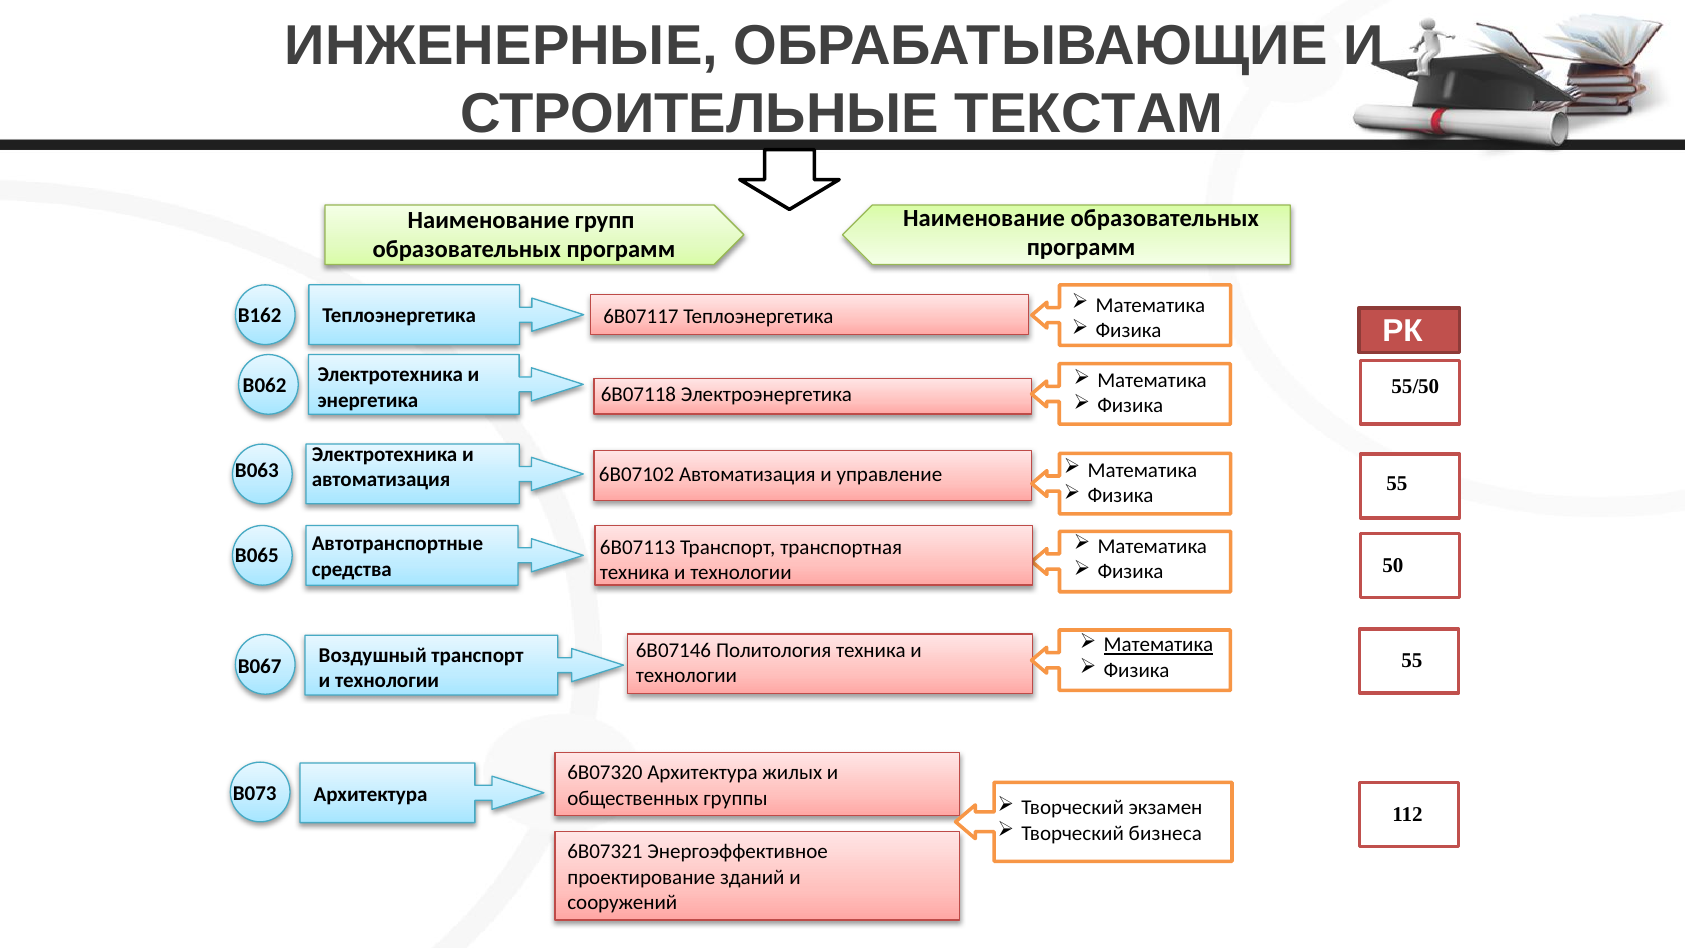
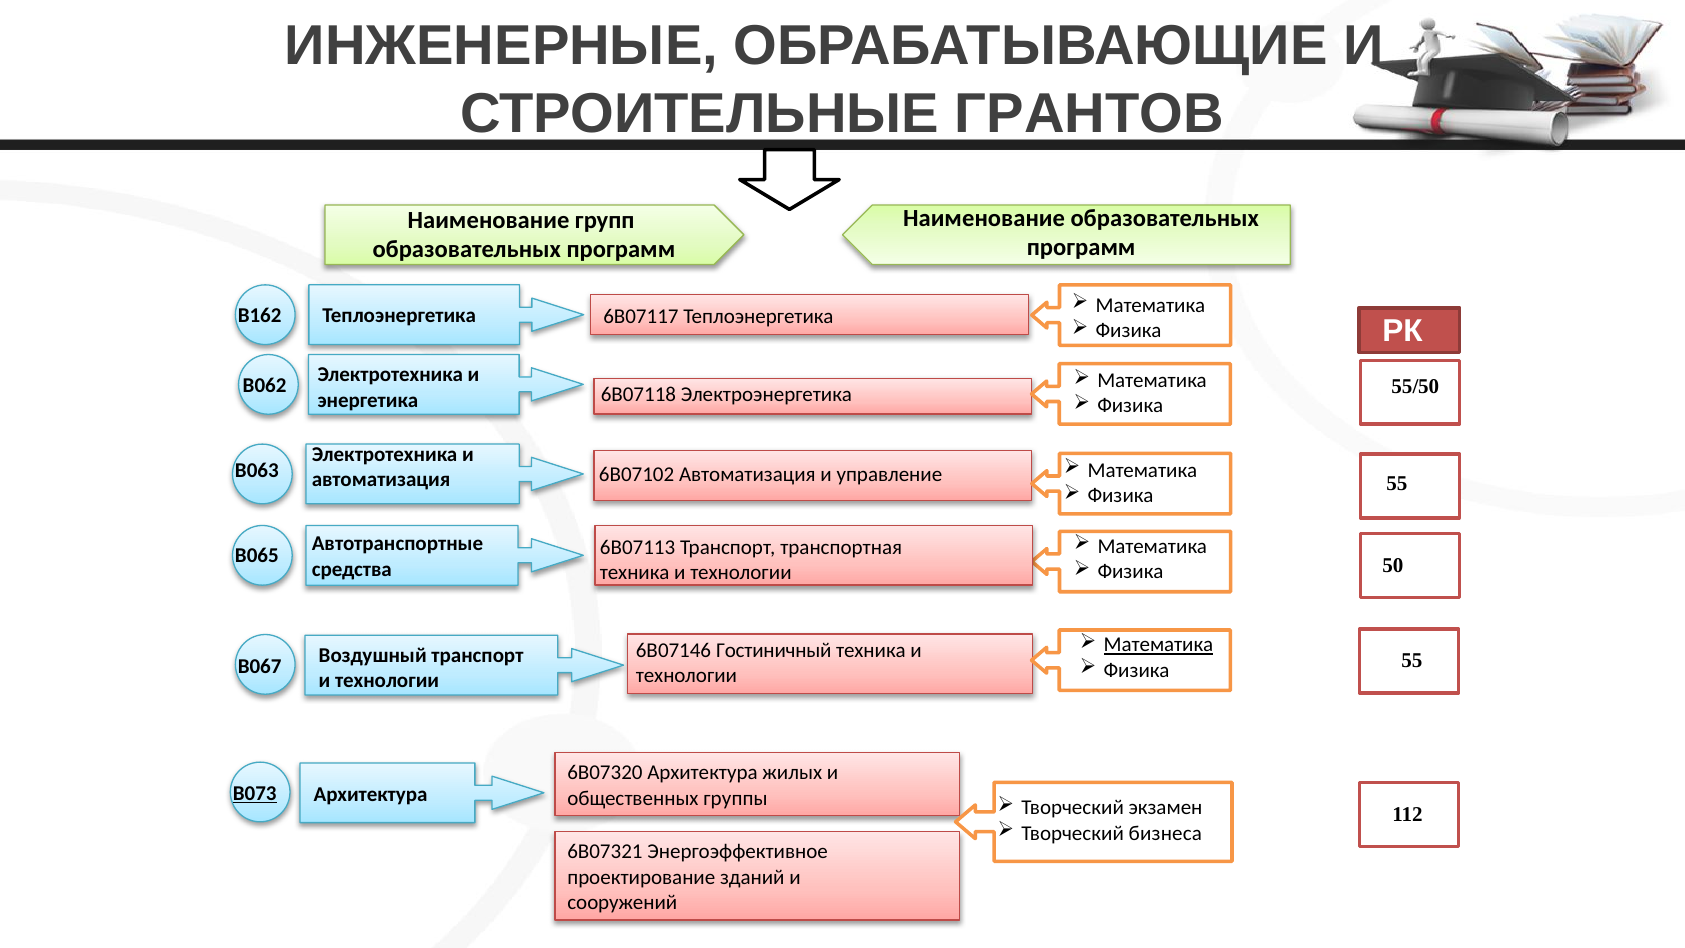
ТЕКСТАМ: ТЕКСТАМ -> ГРАНТОВ (1089, 114)
Политология: Политология -> Гостиничный (774, 650)
B073 underline: none -> present (255, 793)
